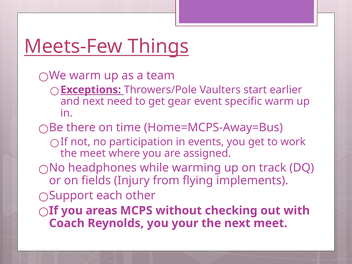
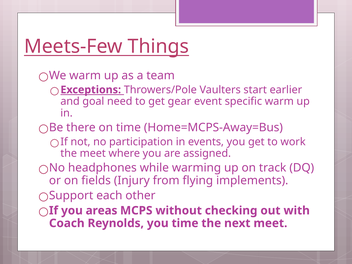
and next: next -> goal (93, 101)
you your: your -> time (185, 223)
